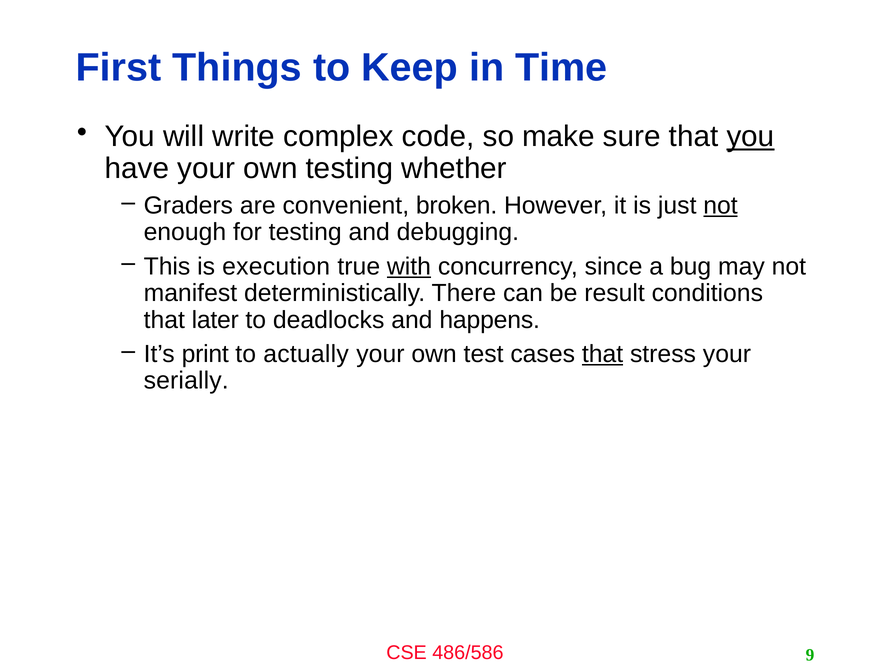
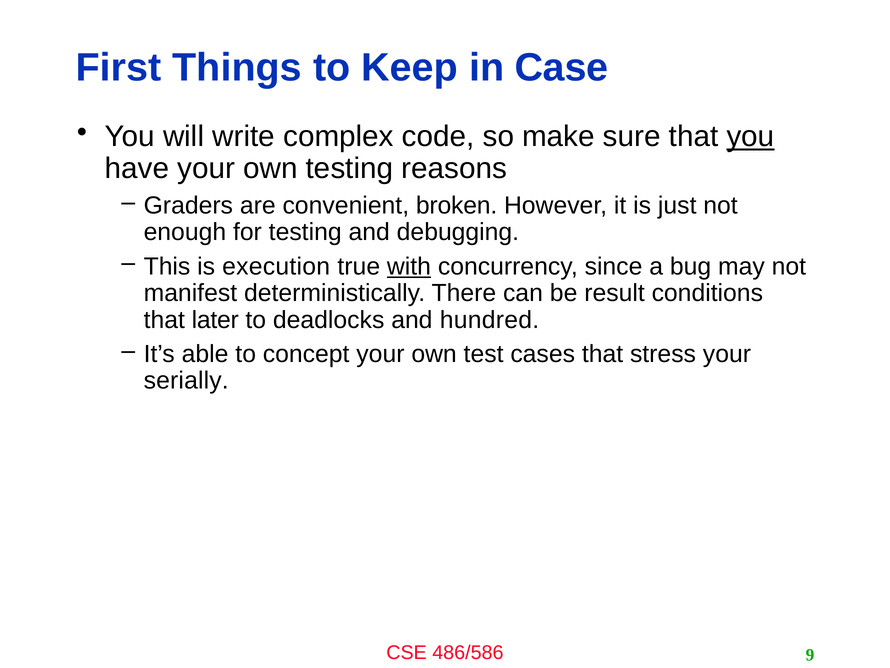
Time: Time -> Case (562, 68)
whether: whether -> reasons (454, 169)
not underline: present -> none (721, 205)
happens: happens -> hundred (489, 320)
print: print -> able (205, 354)
actually: actually -> concept (306, 354)
that underline: present -> none (603, 354)
